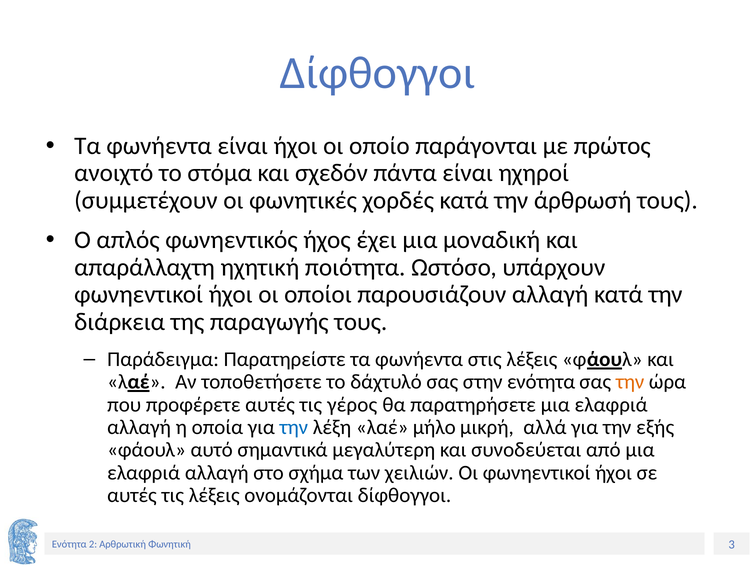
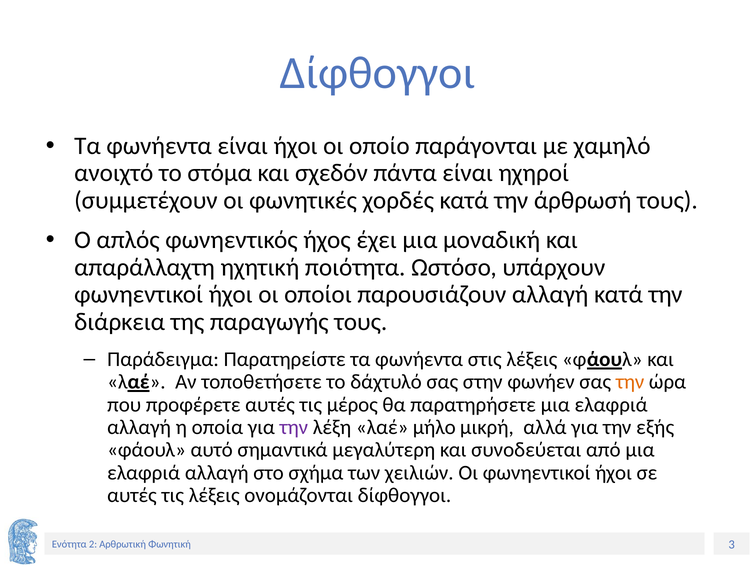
πρώτος: πρώτος -> χαμηλό (612, 146)
στην ενότητα: ενότητα -> φωνήεν (541, 381)
γέρος: γέρος -> μέρος (352, 404)
την colour: blue -> purple (294, 427)
